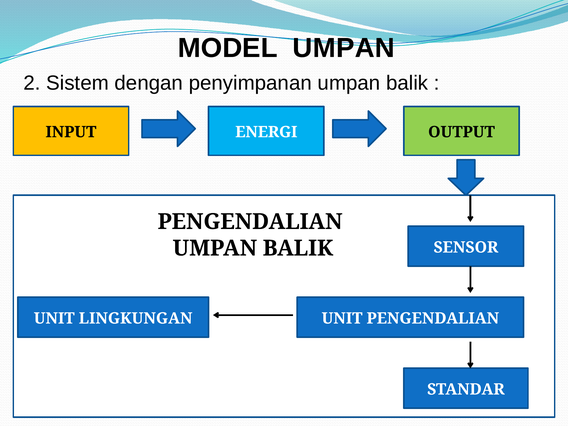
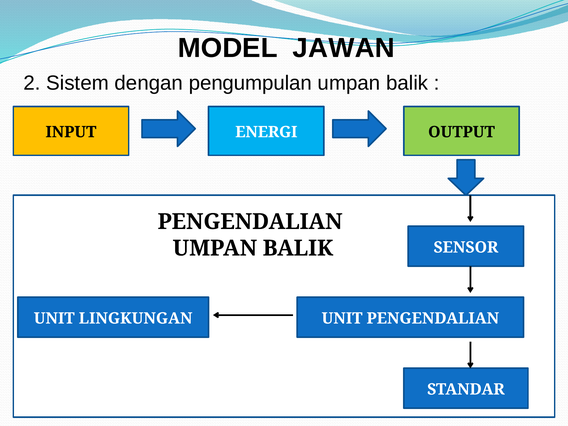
MODEL UMPAN: UMPAN -> JAWAN (344, 48)
penyimpanan: penyimpanan -> pengumpulan (250, 83)
